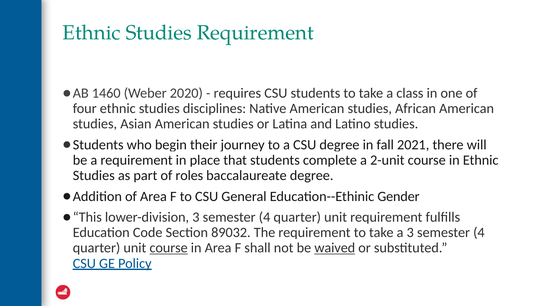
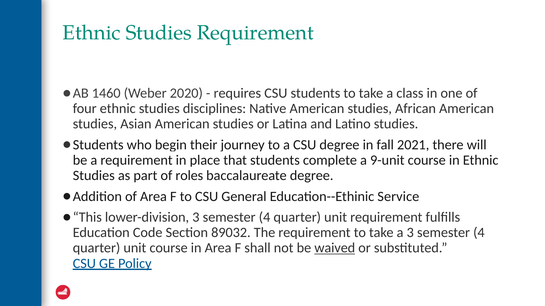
2-unit: 2-unit -> 9-unit (387, 160)
Gender: Gender -> Service (398, 197)
course underline: present -> none (169, 248)
